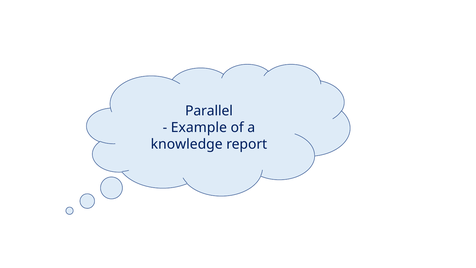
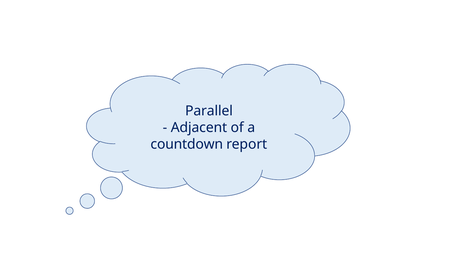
Example: Example -> Adjacent (199, 128)
knowledge: knowledge -> countdown (187, 144)
